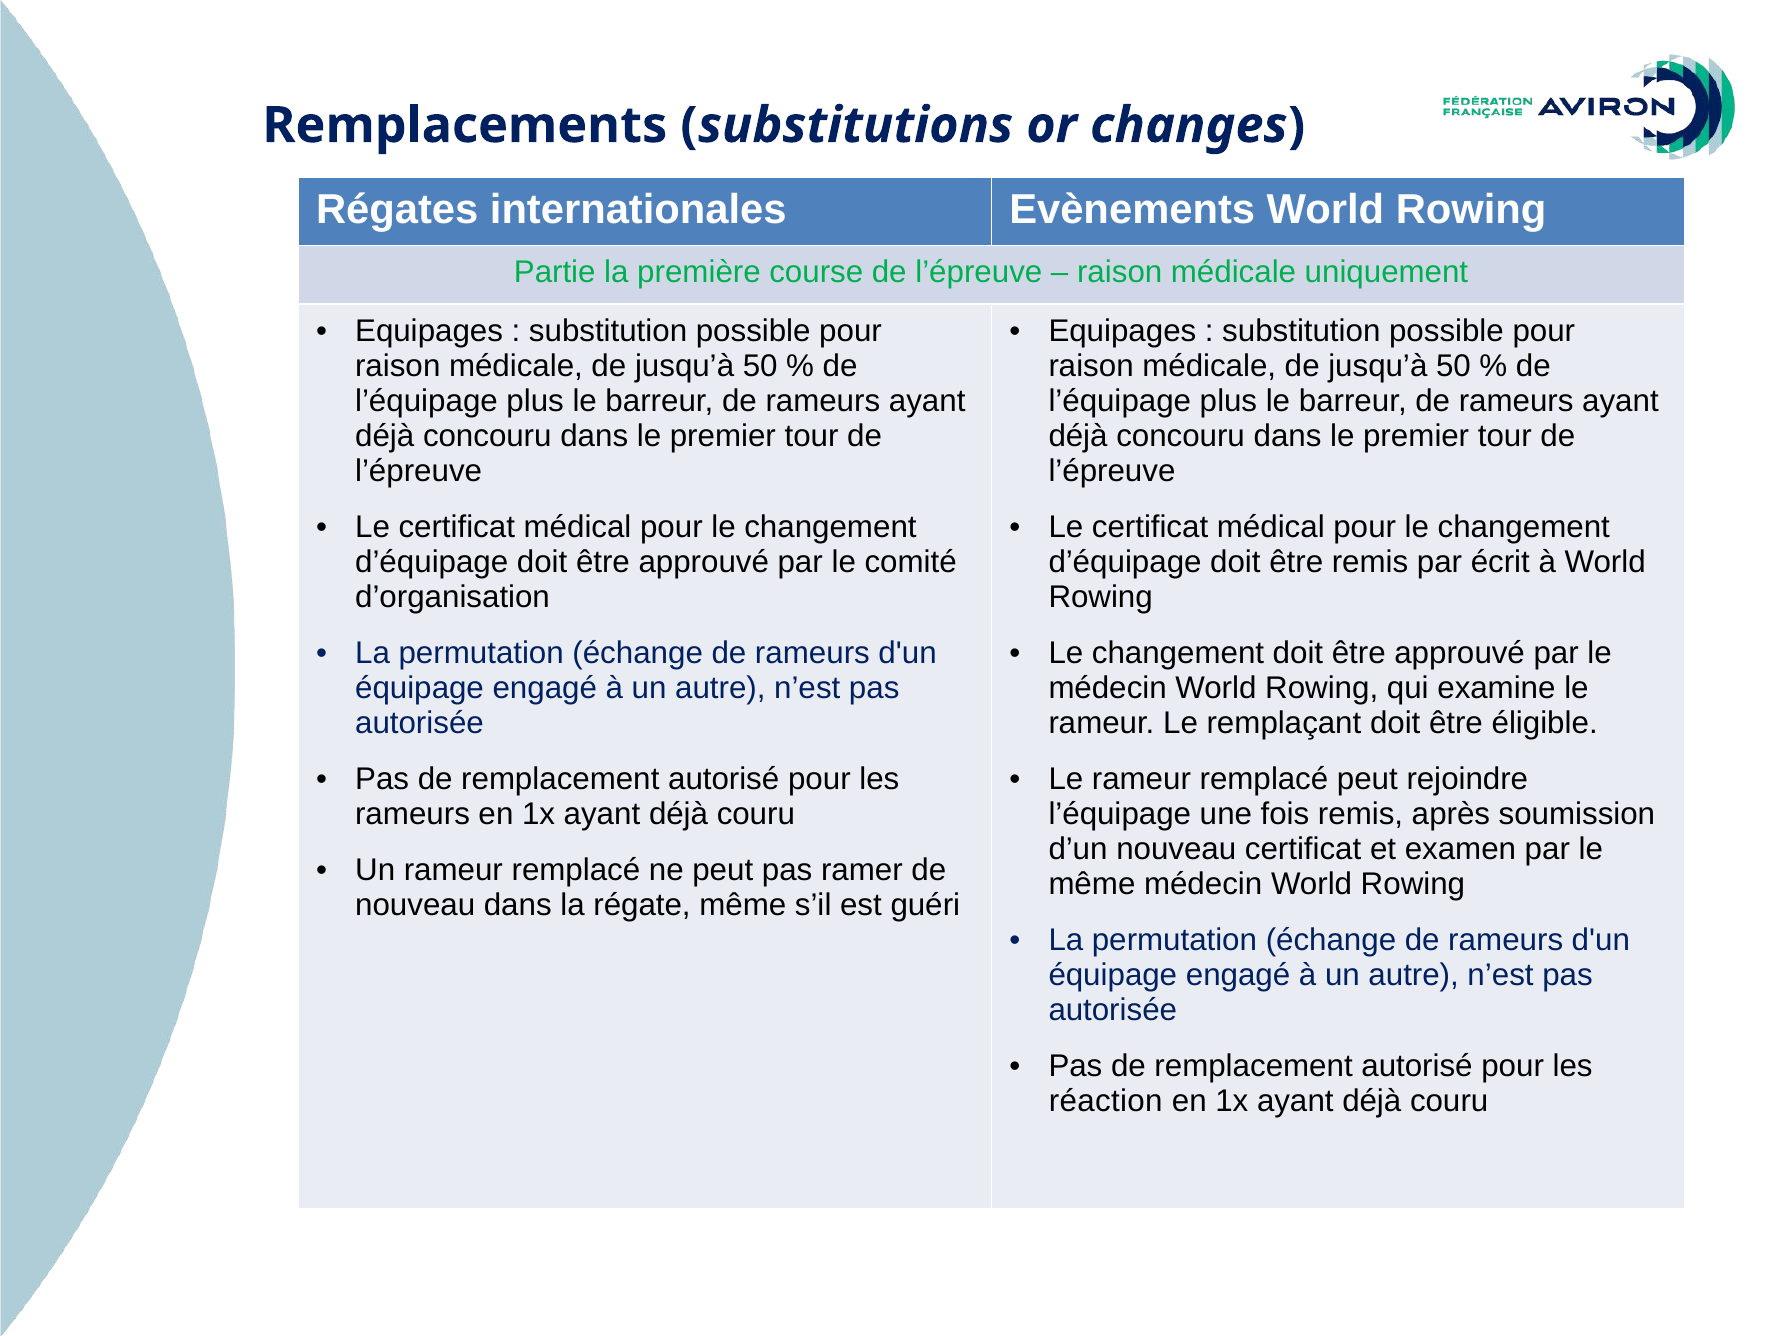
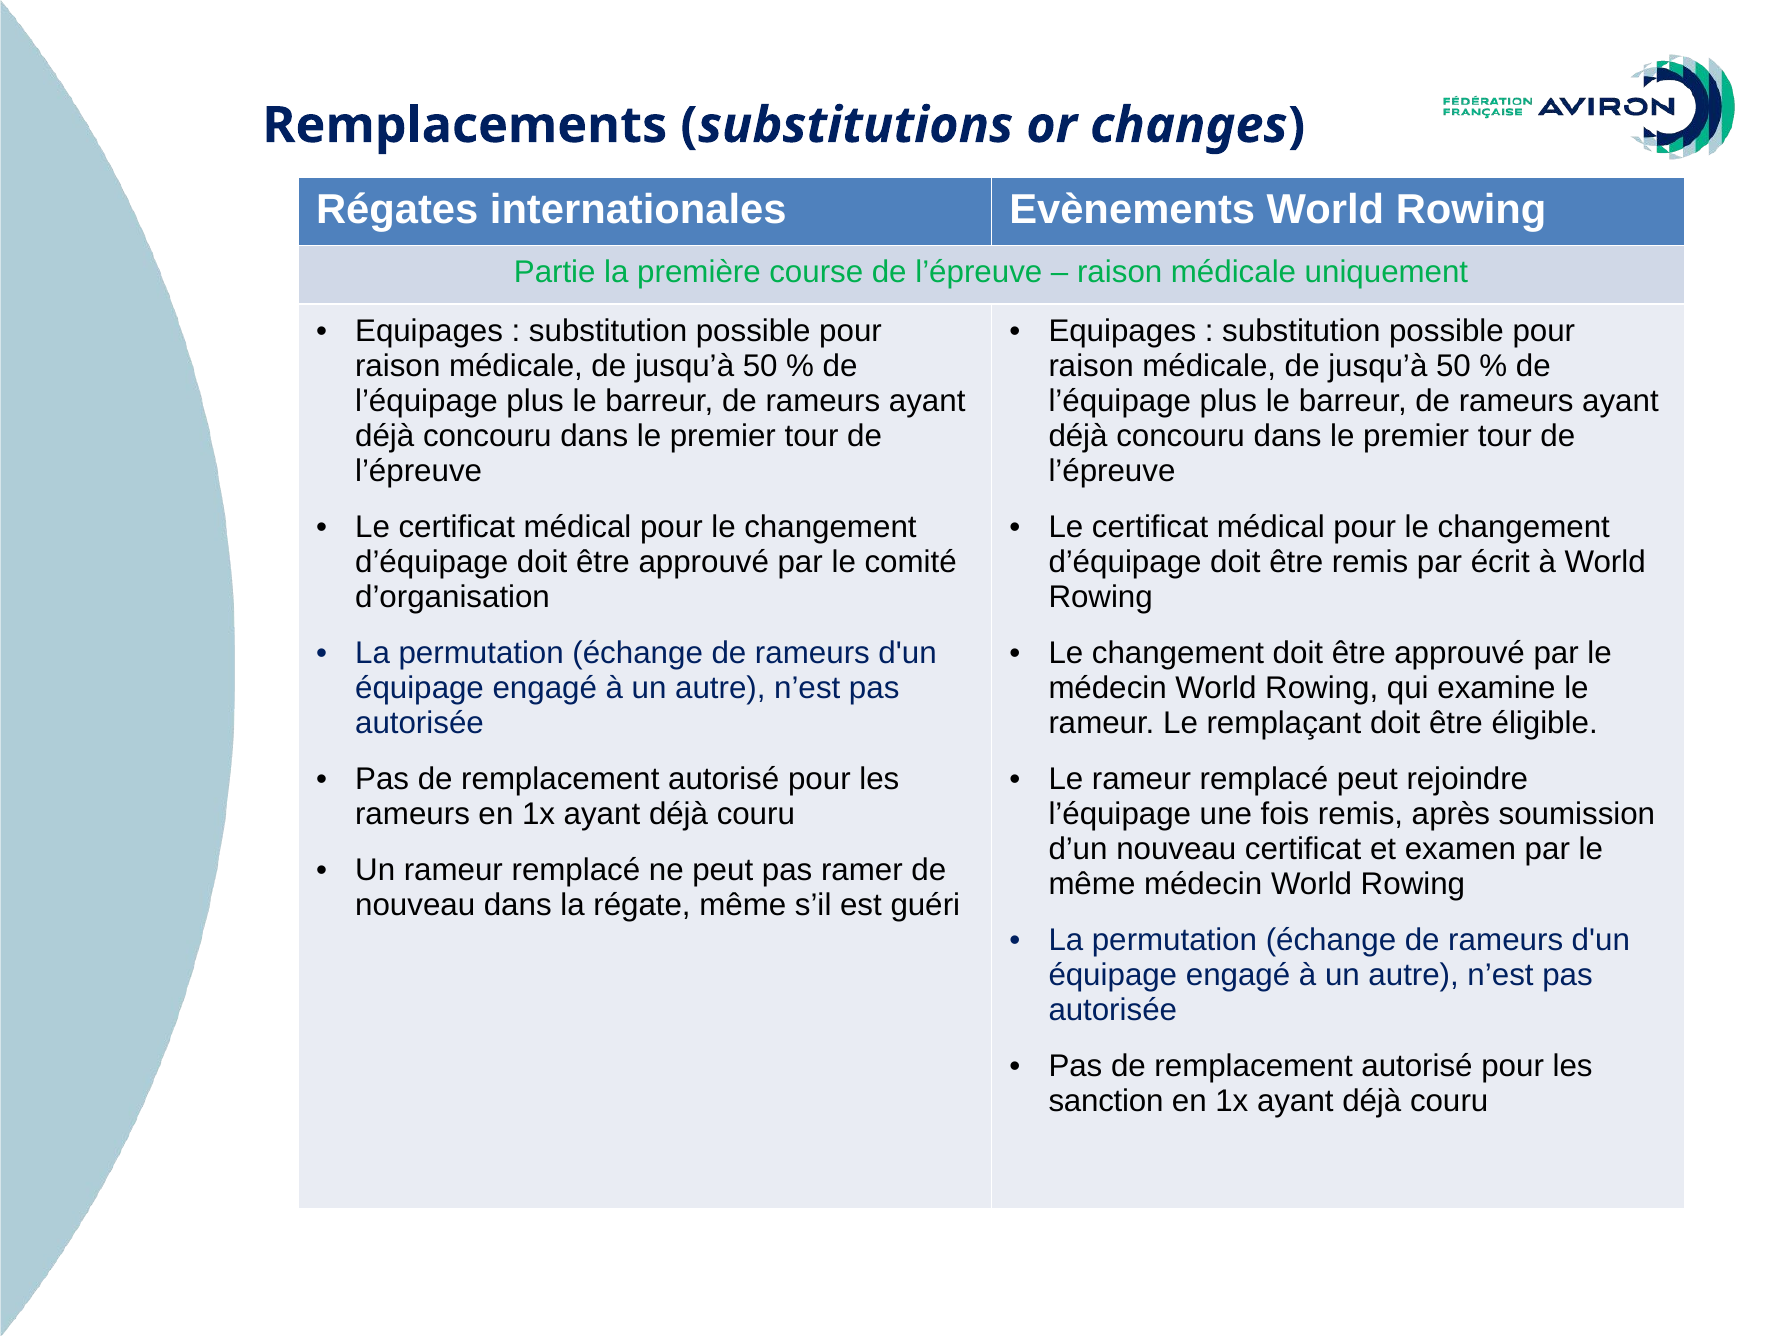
réaction: réaction -> sanction (1106, 1101)
